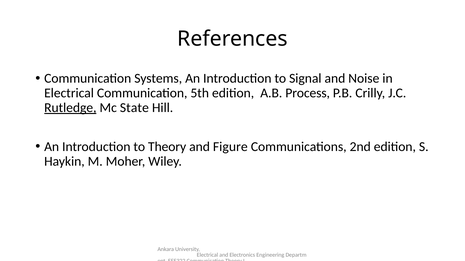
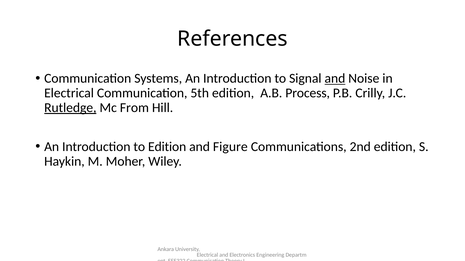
and underline: none -> present (335, 79)
State: State -> From (134, 108)
to Theory: Theory -> Edition (167, 147)
